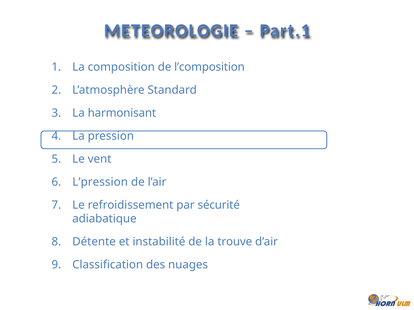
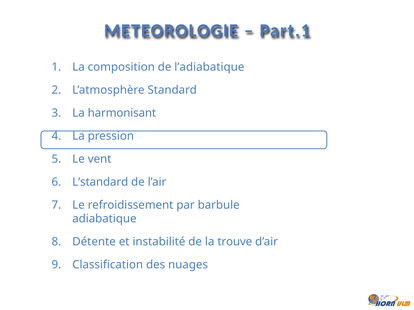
l’composition: l’composition -> l’adiabatique (209, 67)
L’pression: L’pression -> L’standard (100, 182)
sécurité: sécurité -> barbule (219, 205)
